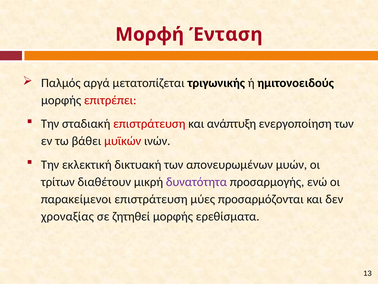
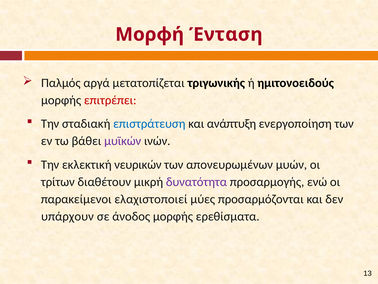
επιστράτευση colour: red -> blue (149, 124)
μυϊκών colour: red -> purple (123, 141)
δικτυακή: δικτυακή -> νευρικών (138, 164)
παρακείμενοι επιστράτευση: επιστράτευση -> ελαχιστοποιεί (151, 199)
χροναξίας: χροναξίας -> υπάρχουν (67, 216)
ζητηθεί: ζητηθεί -> άνοδος (131, 216)
